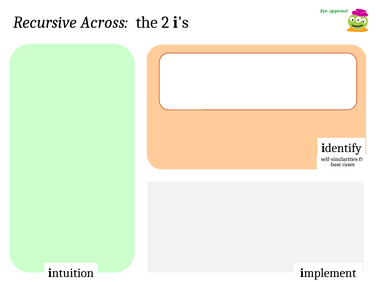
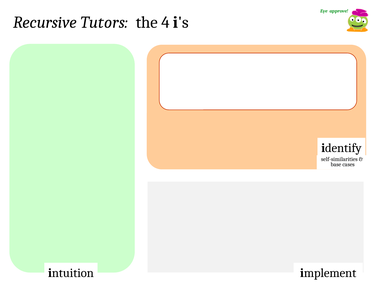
Across: Across -> Tutors (104, 22)
2: 2 -> 4 (165, 22)
